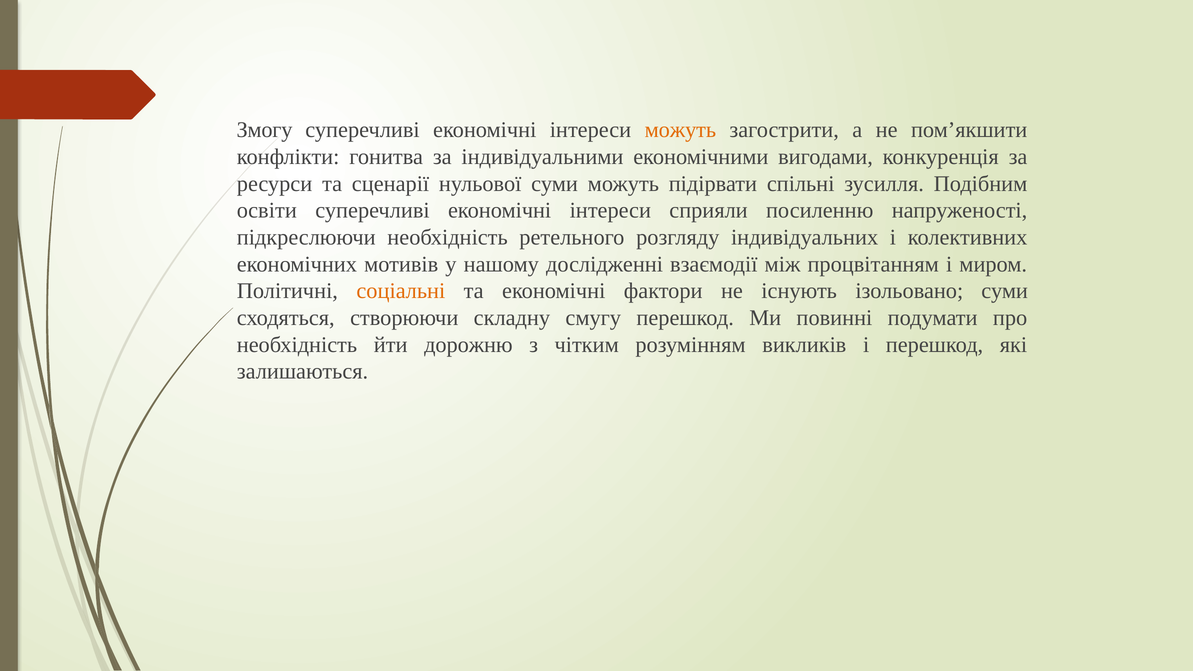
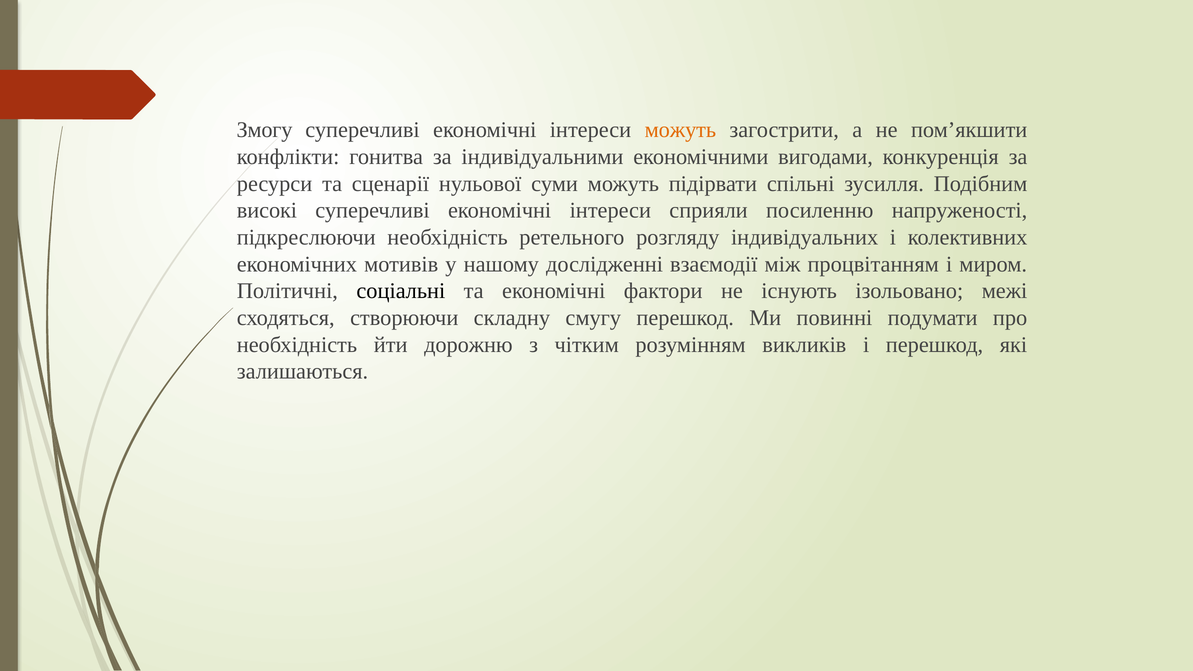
освіти: освіти -> високі (267, 210)
соціальні colour: orange -> black (401, 291)
ізольовано суми: суми -> межі (1005, 291)
